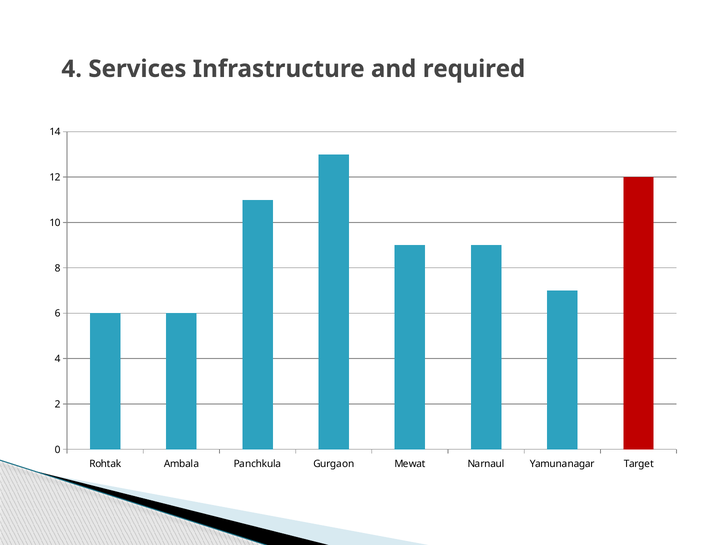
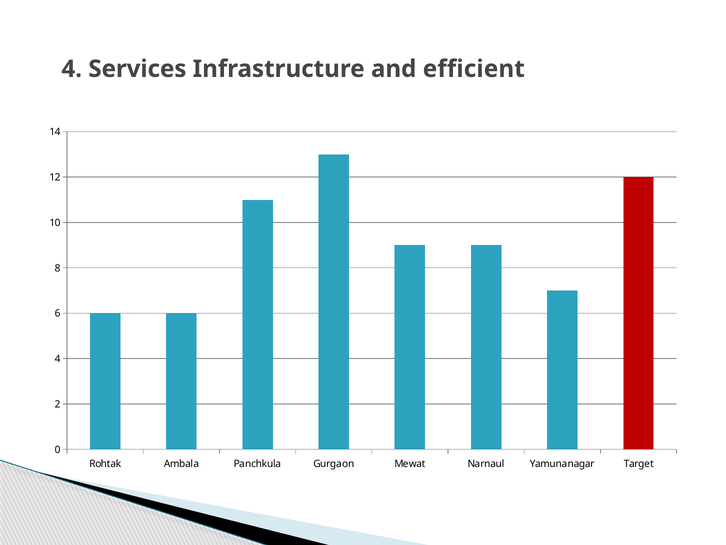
required: required -> efficient (474, 69)
